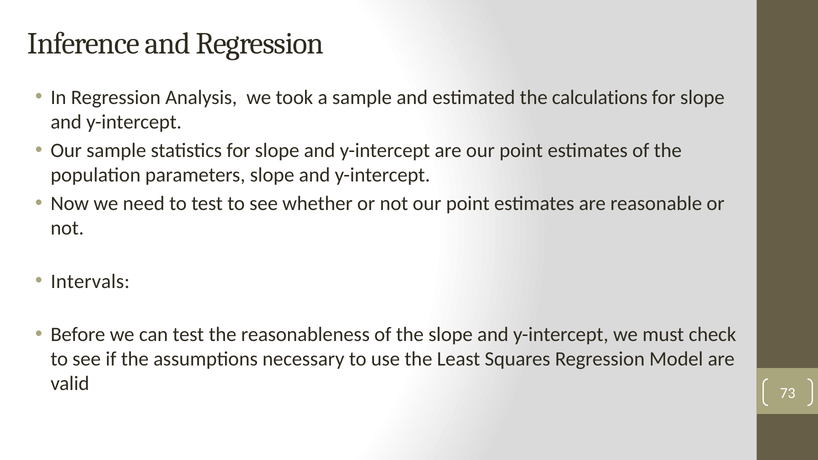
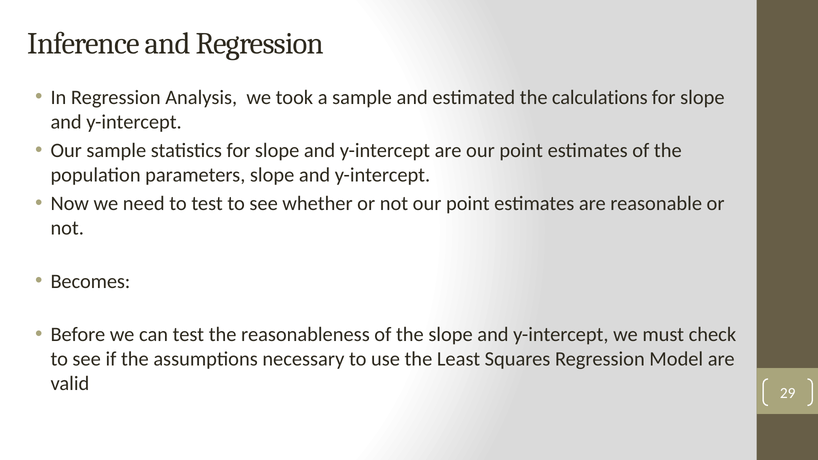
Intervals: Intervals -> Becomes (90, 281)
73: 73 -> 29 (788, 393)
